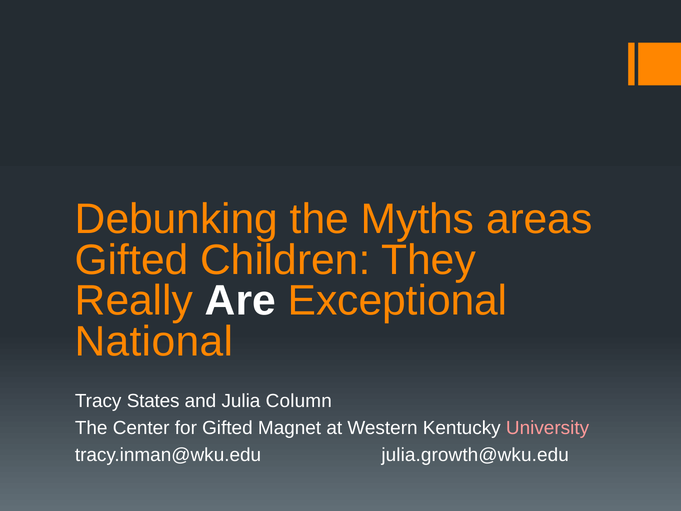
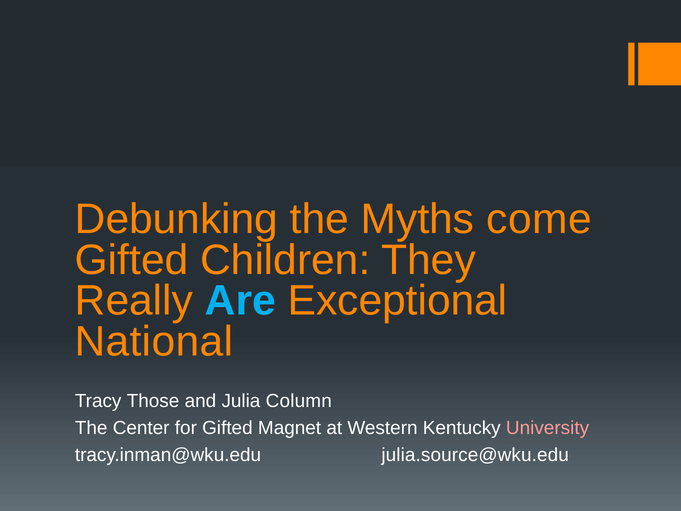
areas: areas -> come (539, 219)
Are colour: white -> light blue (240, 301)
States: States -> Those (153, 401)
julia.growth@wku.edu: julia.growth@wku.edu -> julia.source@wku.edu (475, 455)
